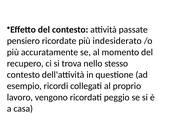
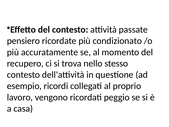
indesiderato: indesiderato -> condizionato (117, 41)
